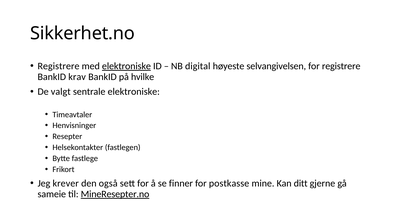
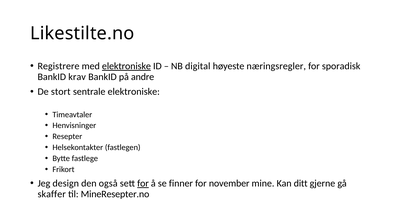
Sikkerhet.no: Sikkerhet.no -> Likestilte.no (82, 33)
selvangivelsen: selvangivelsen -> næringsregler (276, 66)
for registrere: registrere -> sporadisk (341, 66)
hvilke: hvilke -> andre (143, 77)
valgt: valgt -> stort (61, 92)
krever: krever -> design (66, 183)
for underline: none -> present (143, 183)
postkasse: postkasse -> november (229, 183)
sameie: sameie -> skaffer (52, 194)
MineResepter.no underline: present -> none (115, 194)
